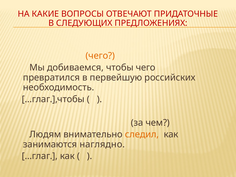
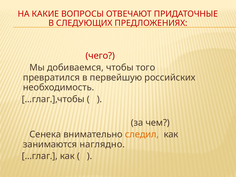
чего colour: orange -> red (100, 56)
чтобы чего: чего -> того (146, 68)
Людям: Людям -> Сенека (45, 134)
